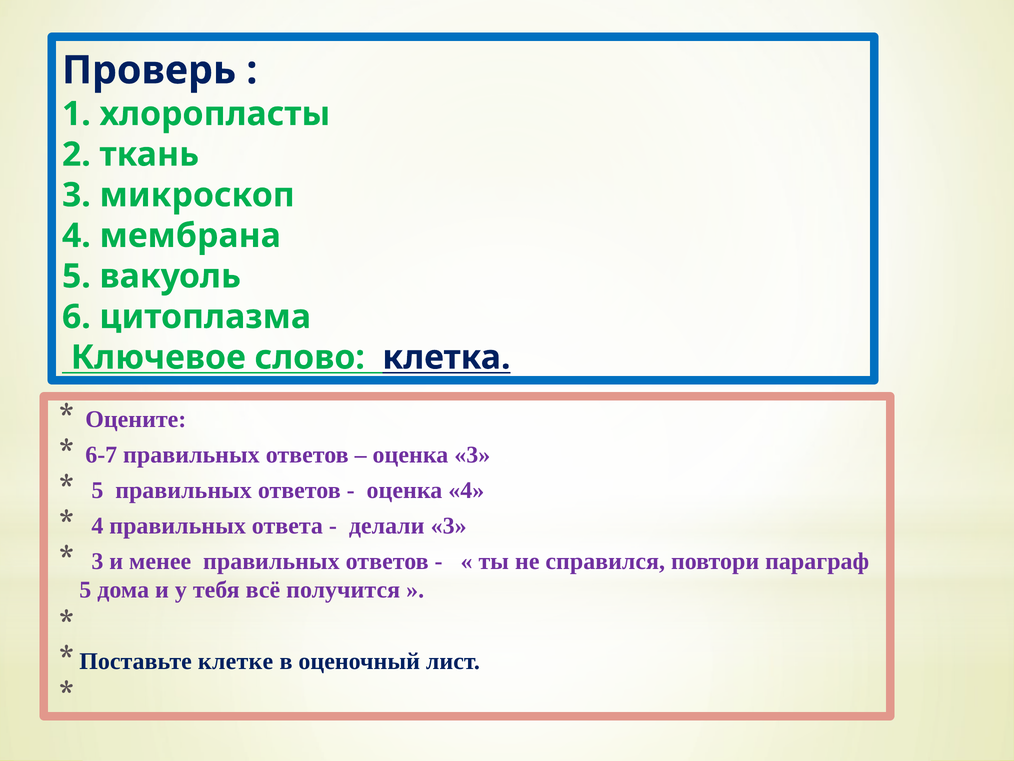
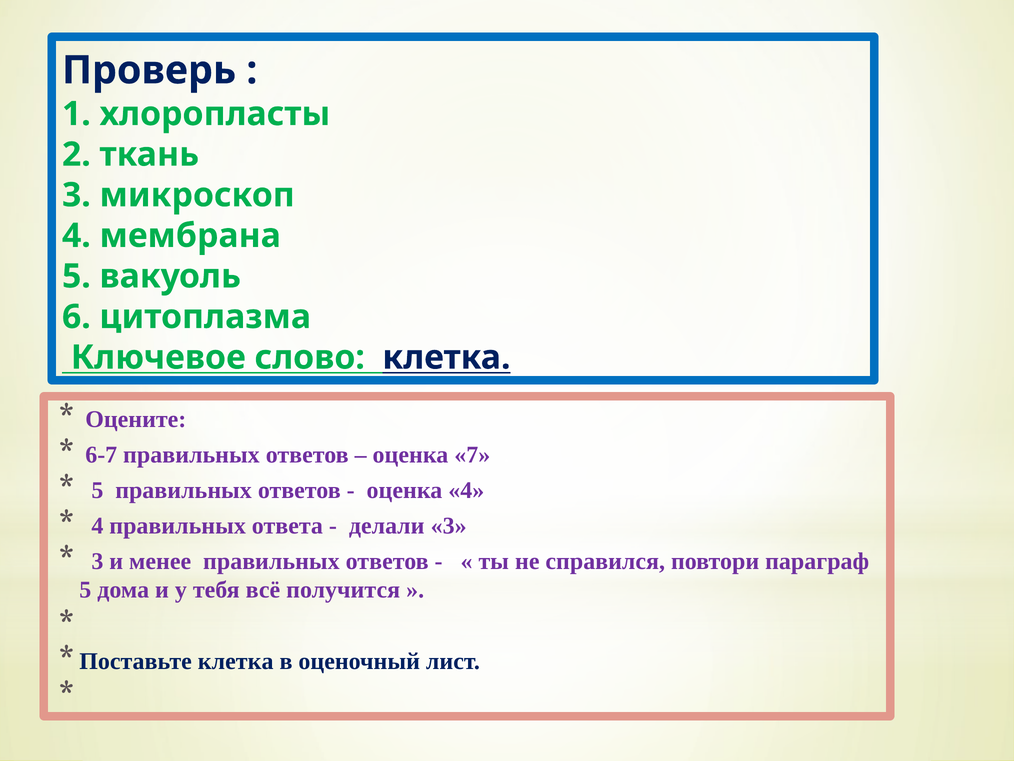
оценка 3: 3 -> 7 (472, 454)
клетке: клетке -> клетка (236, 661)
